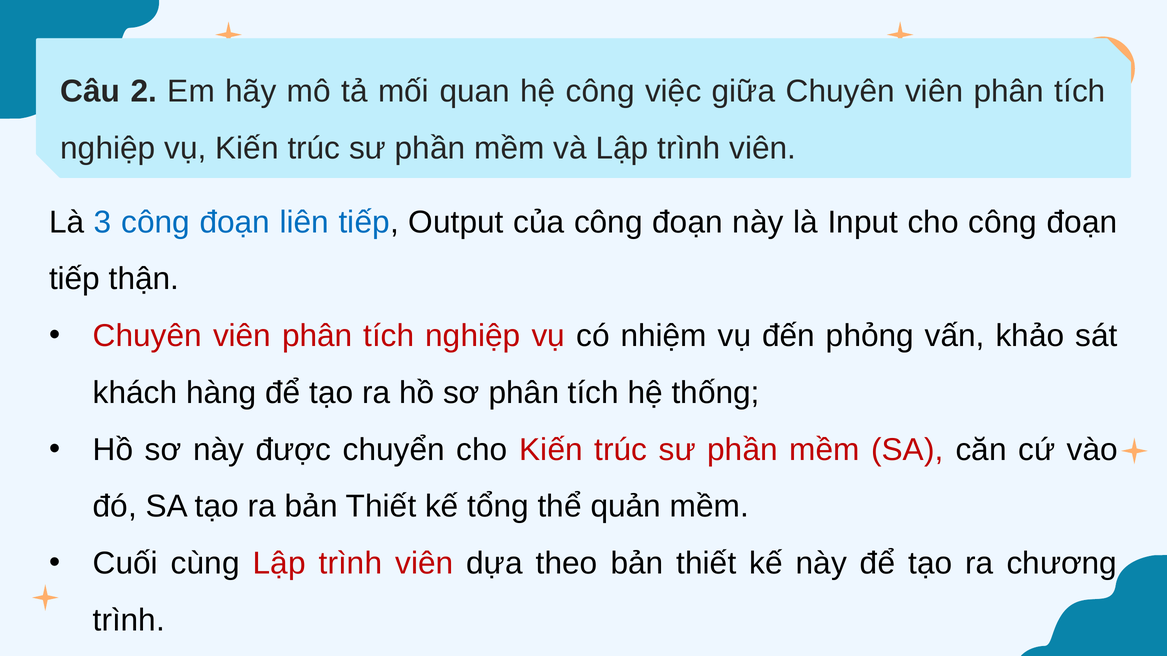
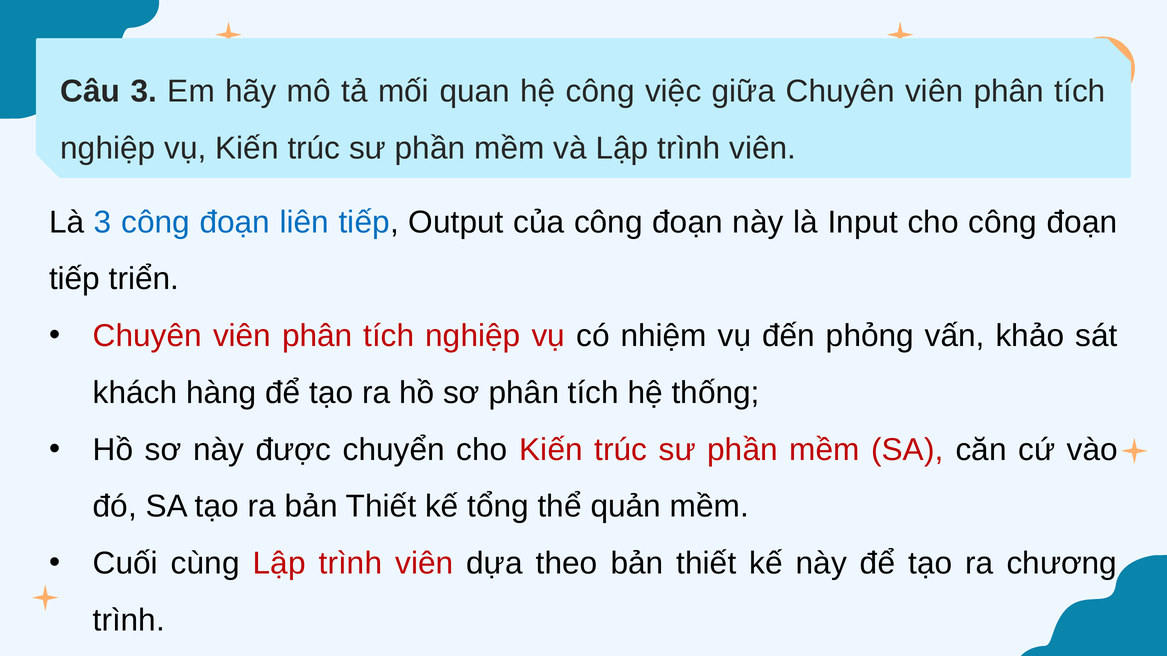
Câu 2: 2 -> 3 (144, 91)
thận: thận -> triển (144, 279)
